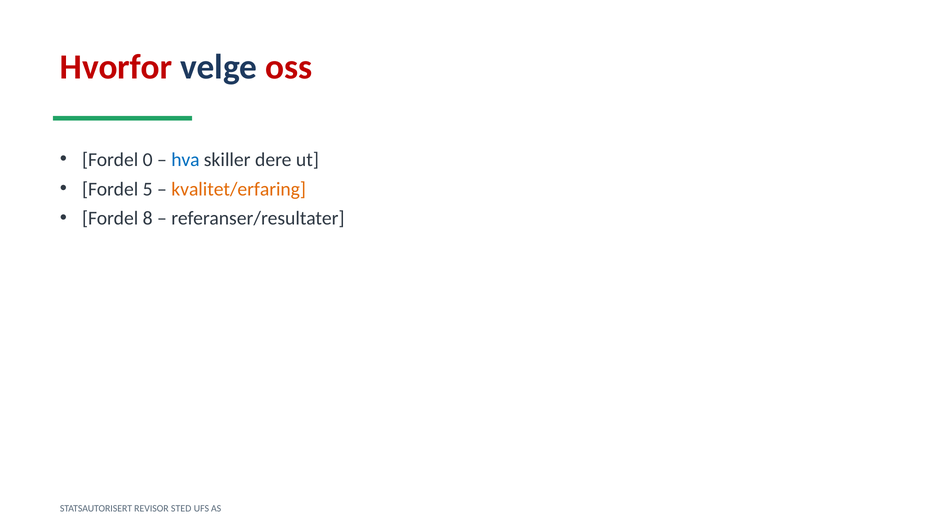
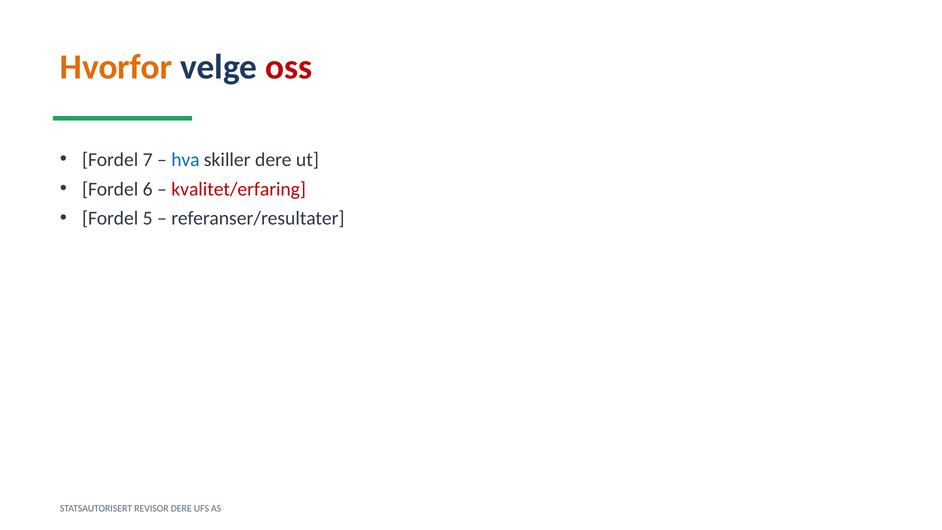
Hvorfor colour: red -> orange (116, 67)
0: 0 -> 7 (148, 160)
5: 5 -> 6 (148, 189)
kvalitet/erfaring colour: orange -> red (239, 189)
8: 8 -> 5 (148, 218)
REVISOR STED: STED -> DERE (181, 508)
